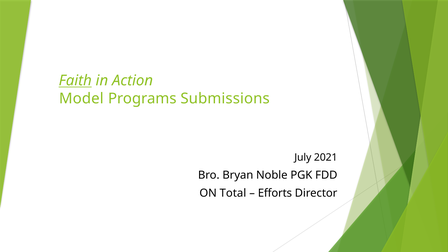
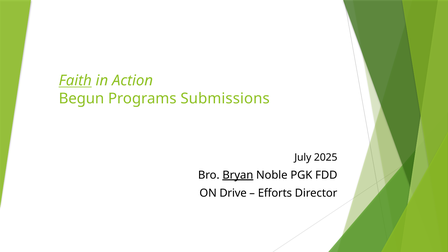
Model: Model -> Begun (81, 98)
2021: 2021 -> 2025 (326, 157)
Bryan underline: none -> present (238, 175)
Total: Total -> Drive (233, 193)
